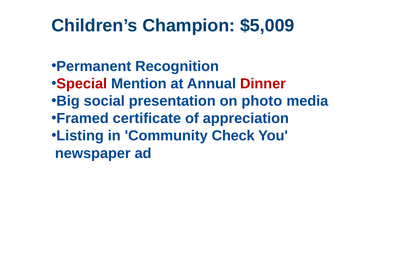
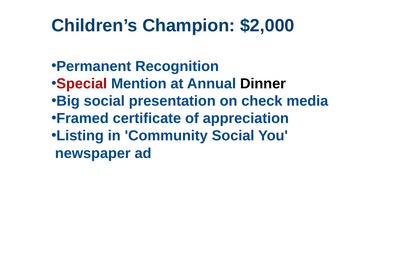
$5,009: $5,009 -> $2,000 (267, 26)
Dinner colour: red -> black (263, 84)
photo: photo -> check (262, 101)
Community Check: Check -> Social (233, 136)
